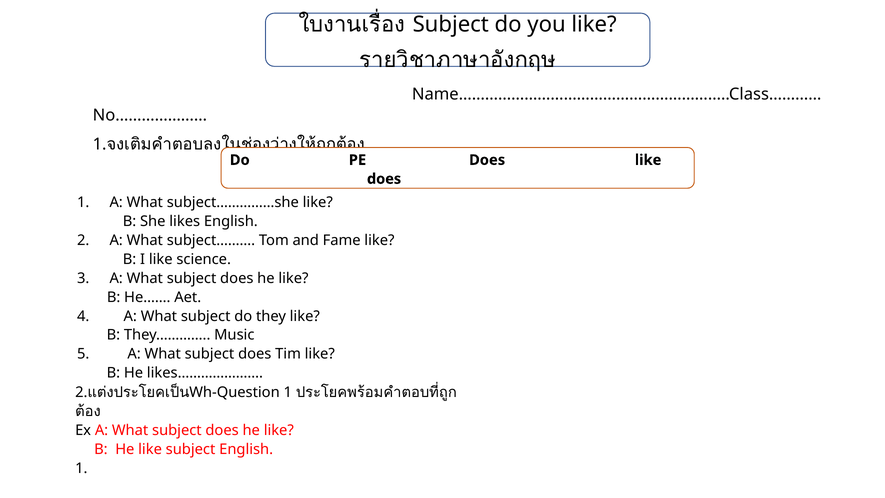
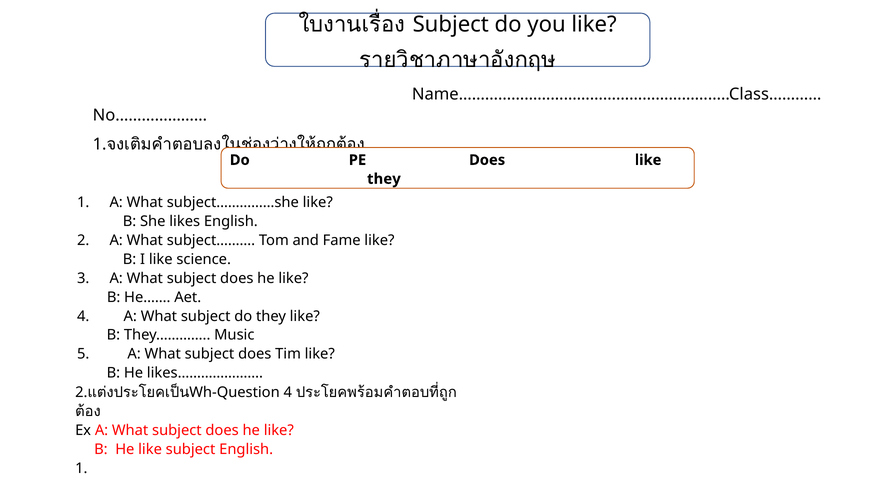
does: does -> they (384, 179)
1: 1 -> 4 (288, 392)
